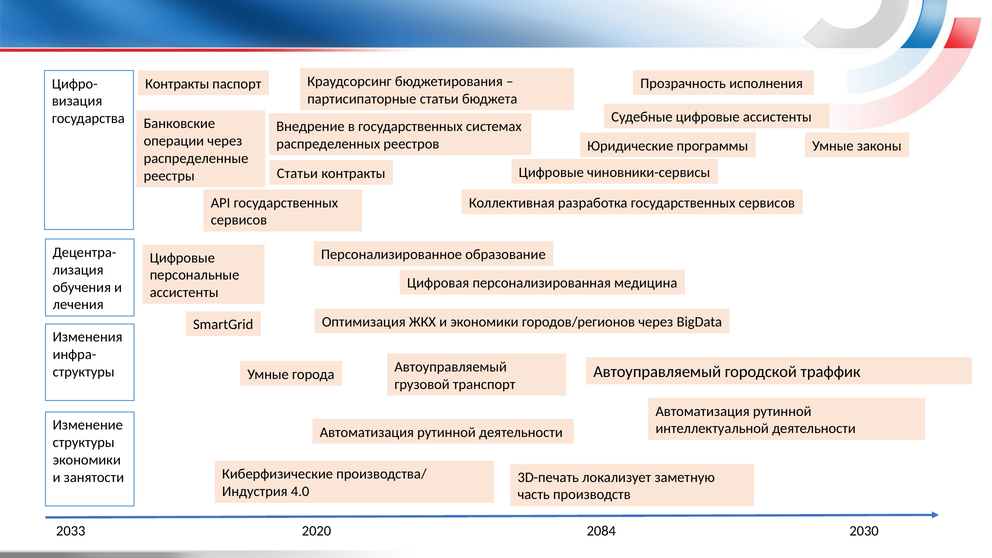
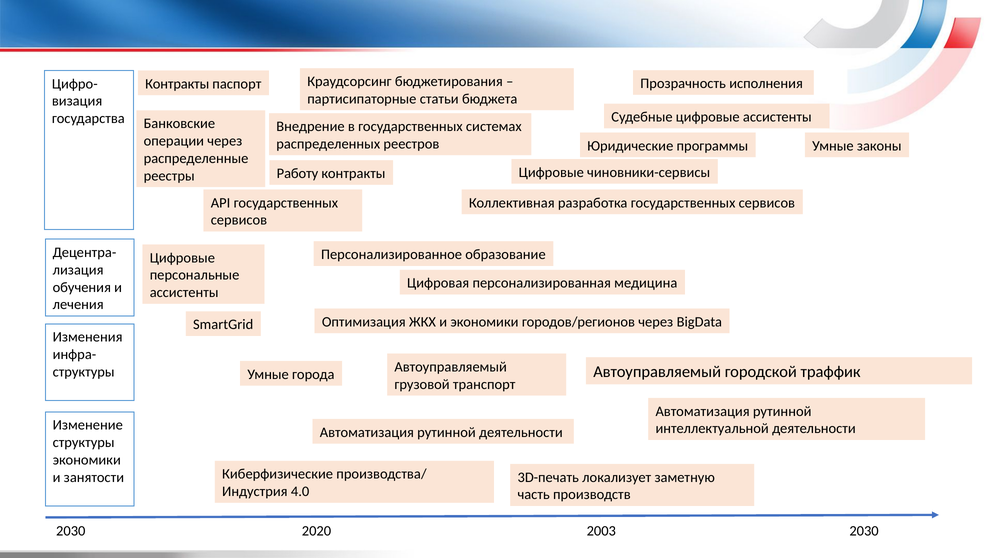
Статьи: Статьи -> Работу (297, 173)
2033: 2033 -> 2030 (71, 531)
2084: 2084 -> 2003 (601, 531)
